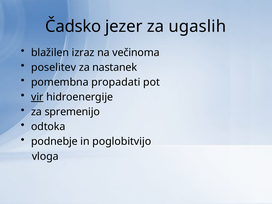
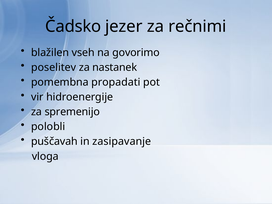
ugaslih: ugaslih -> rečnimi (197, 26)
izraz: izraz -> vseh (83, 53)
večinoma: večinoma -> govorimo (136, 53)
vir underline: present -> none (37, 97)
odtoka: odtoka -> polobli (48, 127)
podnebje: podnebje -> puščavah (54, 142)
poglobitvijo: poglobitvijo -> zasipavanje (122, 142)
